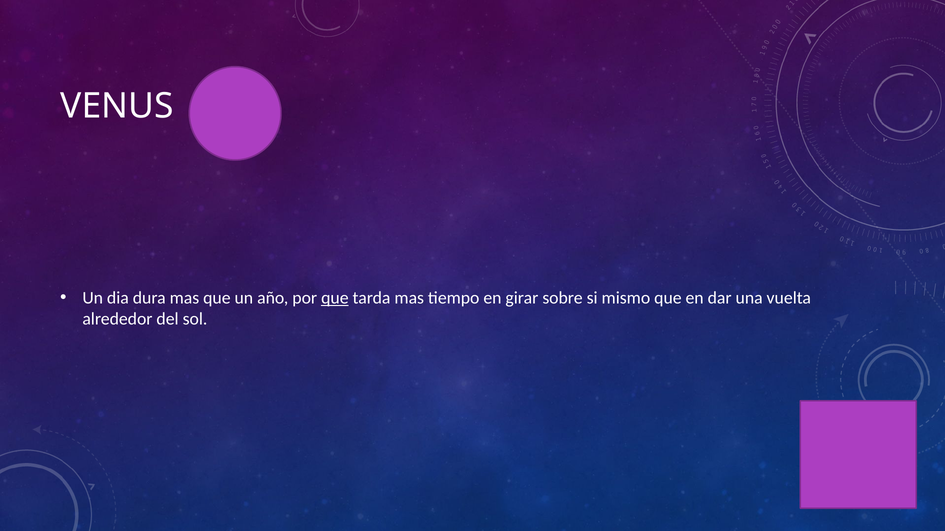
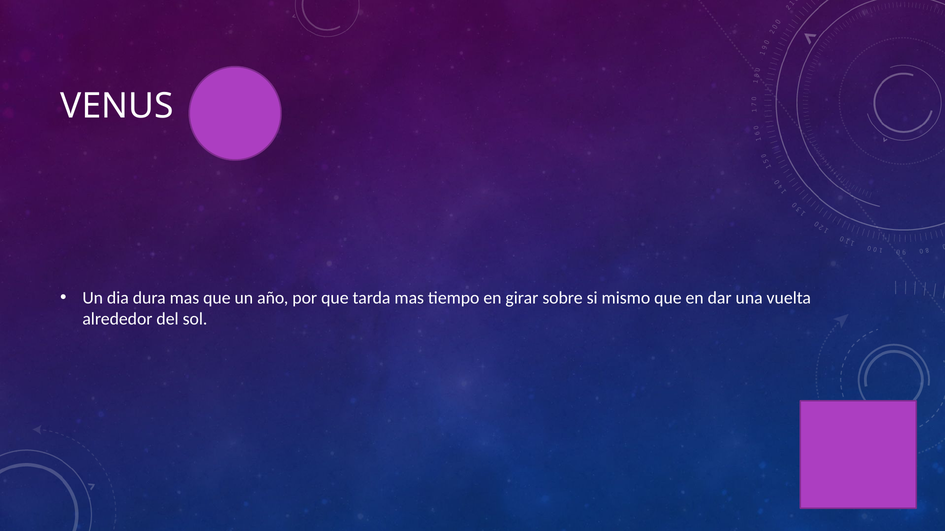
que underline: present -> none (335, 298)
